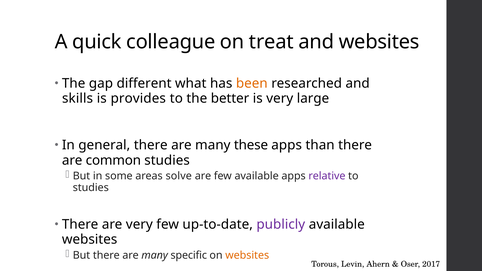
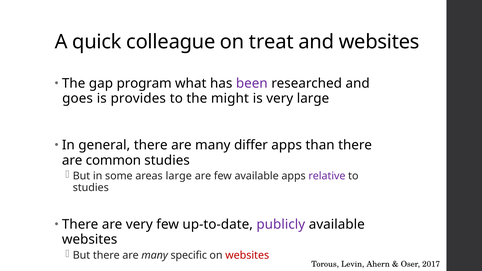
different: different -> program (144, 83)
been colour: orange -> purple (252, 83)
skills: skills -> goes (78, 99)
better: better -> might (230, 99)
these: these -> differ (251, 145)
areas solve: solve -> large (179, 176)
websites colour: orange -> red (247, 255)
